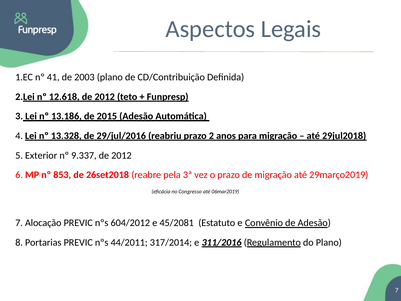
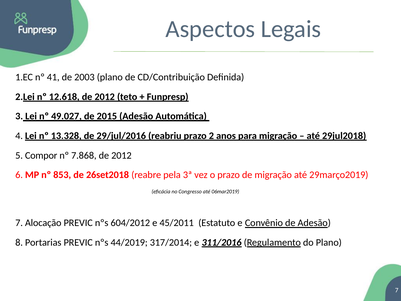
13.186: 13.186 -> 49.027 (66, 116)
Exterior: Exterior -> Compor (41, 155)
9.337: 9.337 -> 7.868 (84, 155)
45/2081: 45/2081 -> 45/2011 (177, 223)
44/2011: 44/2011 -> 44/2019 (129, 242)
